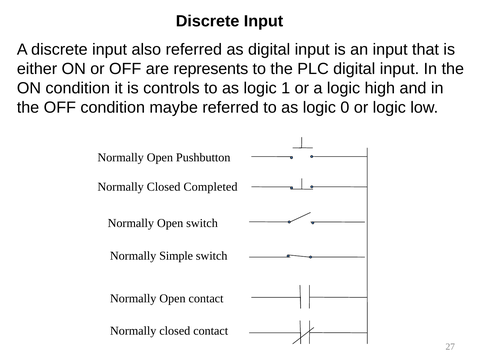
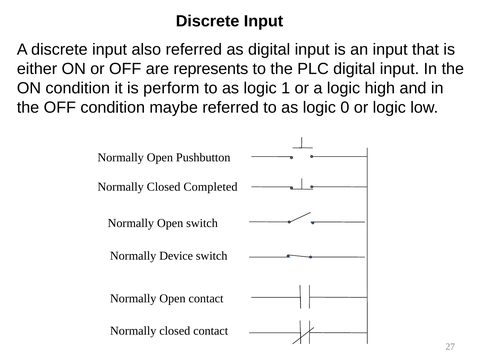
controls: controls -> perform (171, 88)
Simple: Simple -> Device (176, 256)
